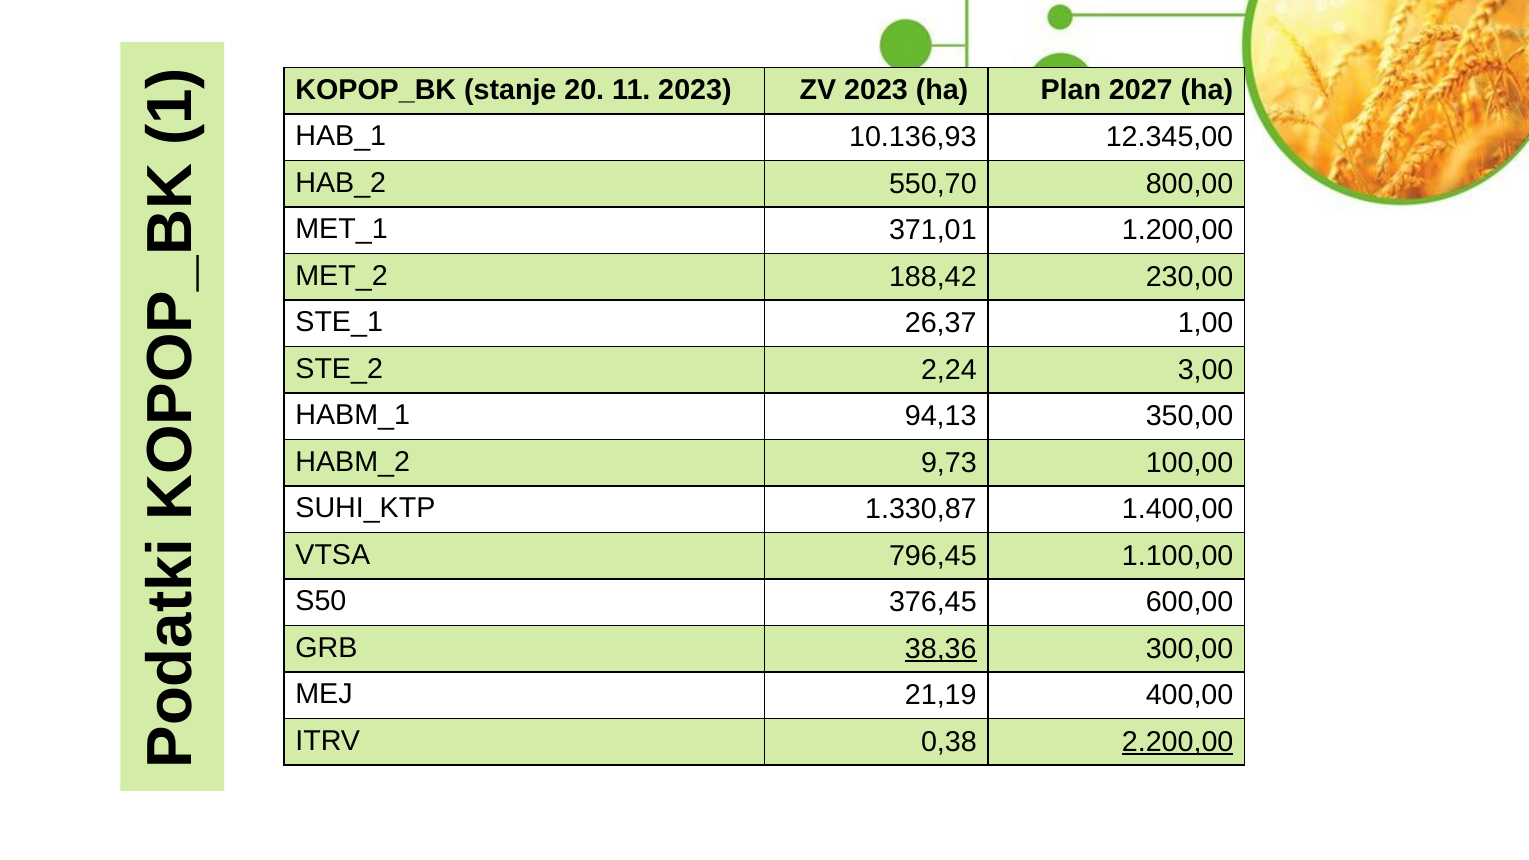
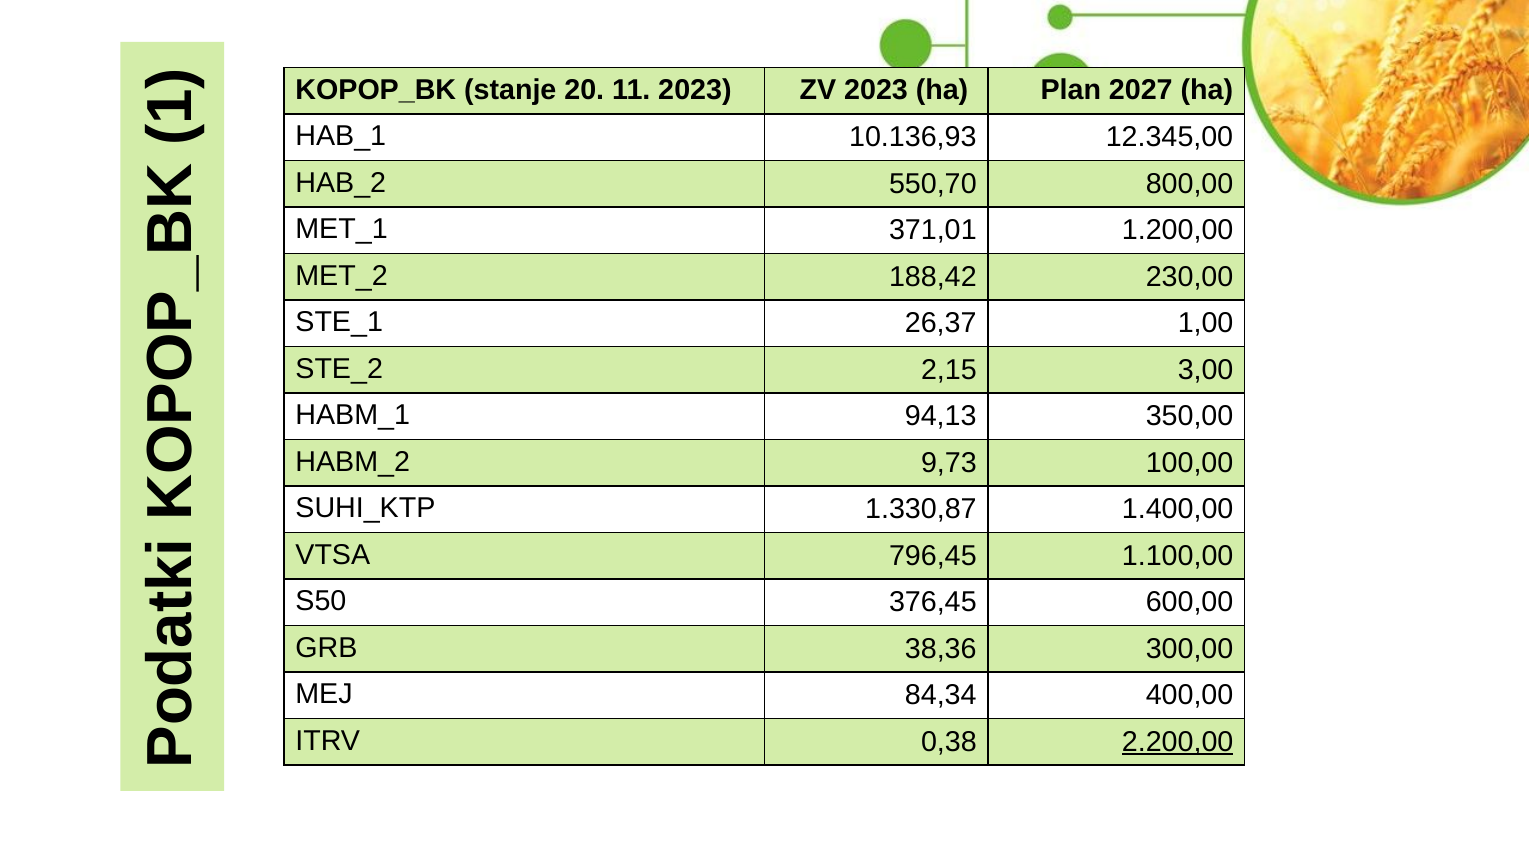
2,24: 2,24 -> 2,15 (949, 370)
38,36 underline: present -> none (941, 649)
21,19: 21,19 -> 84,34 (941, 695)
